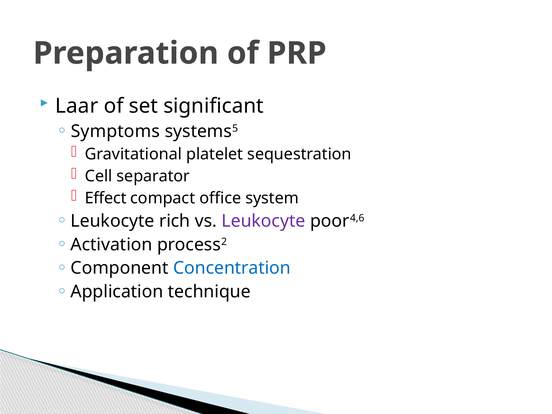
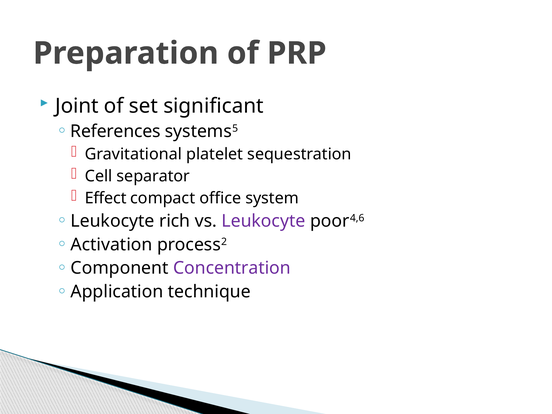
Laar: Laar -> Joint (77, 106)
Symptoms: Symptoms -> References (115, 131)
Concentration colour: blue -> purple (232, 268)
